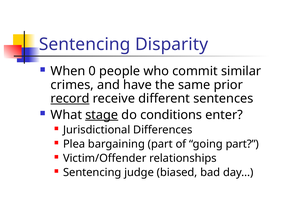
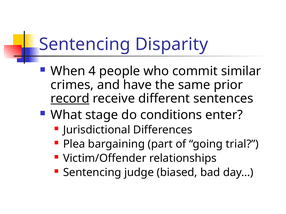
0: 0 -> 4 (92, 71)
stage underline: present -> none (102, 115)
going part: part -> trial (242, 144)
